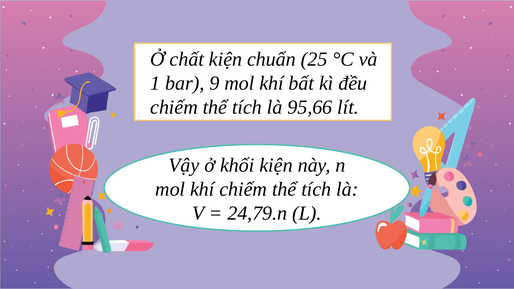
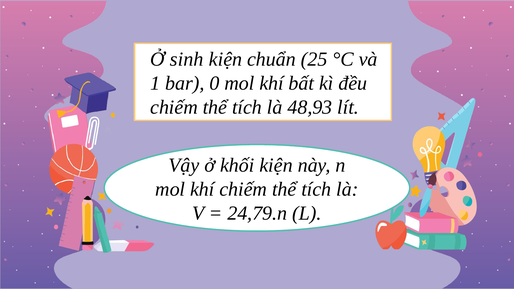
chất: chất -> sinh (187, 59)
9: 9 -> 0 (214, 83)
95,66: 95,66 -> 48,93 (310, 107)
